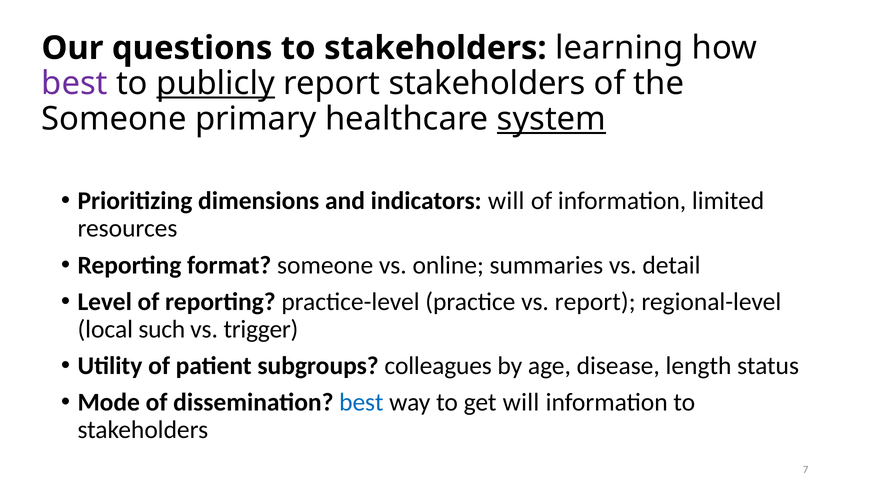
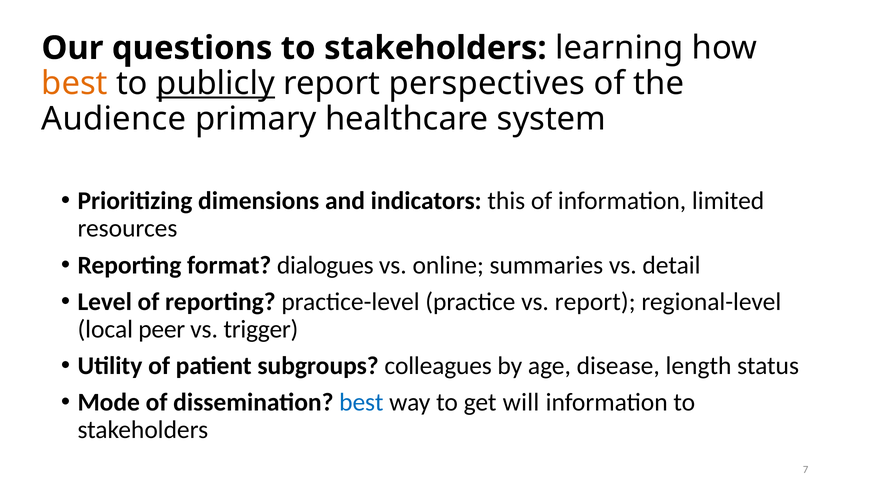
best colour: purple -> orange (75, 84)
report stakeholders: stakeholders -> perspectives (487, 84)
Someone: Someone -> Audience (114, 119)
system underline: present -> none (551, 119)
indicators will: will -> this (506, 201)
format someone: someone -> dialogues (325, 265)
such: such -> peer (162, 329)
